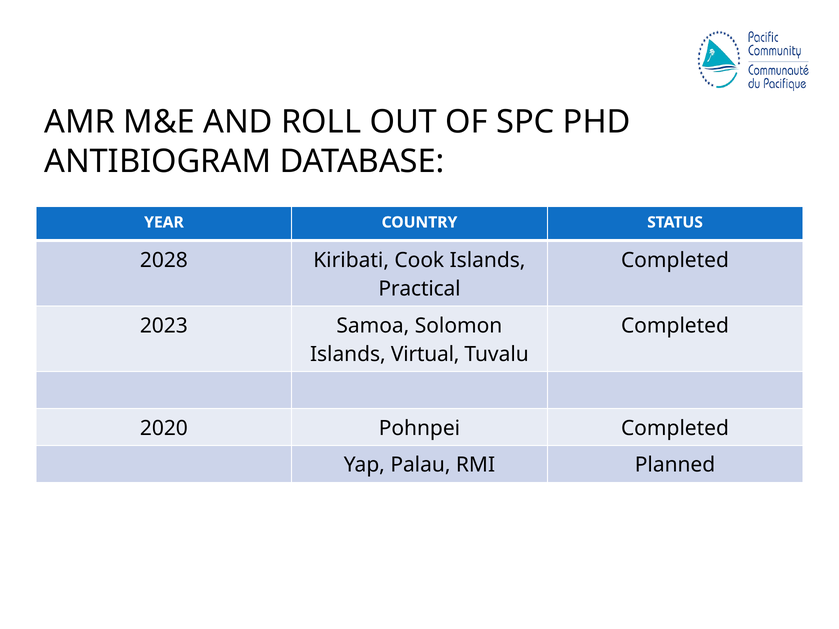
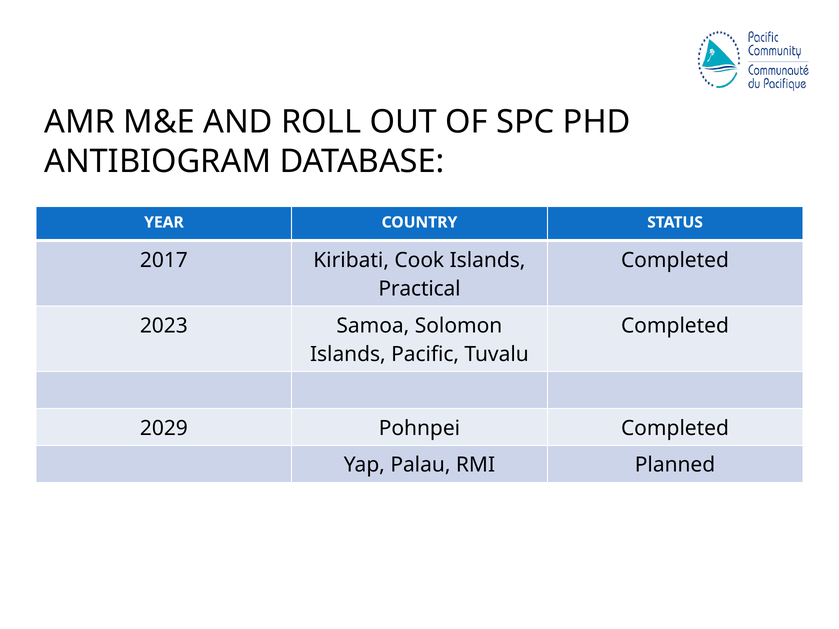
2028: 2028 -> 2017 (164, 260)
Virtual: Virtual -> Pacific (425, 354)
2020: 2020 -> 2029 (164, 428)
